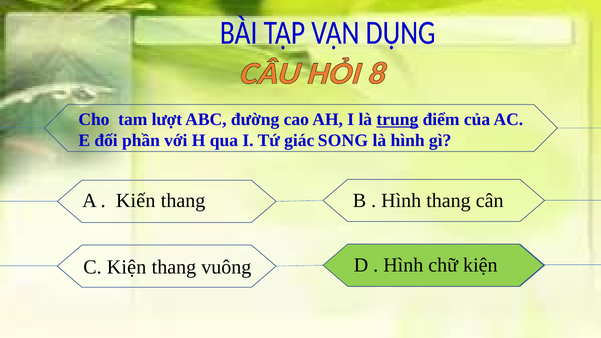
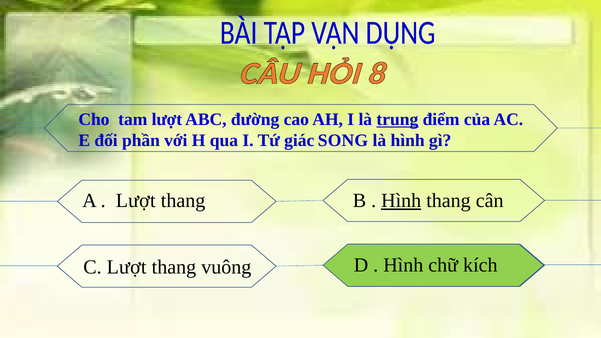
Kiến: Kiến -> Lượt (136, 201)
Hình underline: none -> present (401, 201)
chữ kiện: kiện -> kích (480, 265)
C Kiện: Kiện -> Lượt (127, 267)
